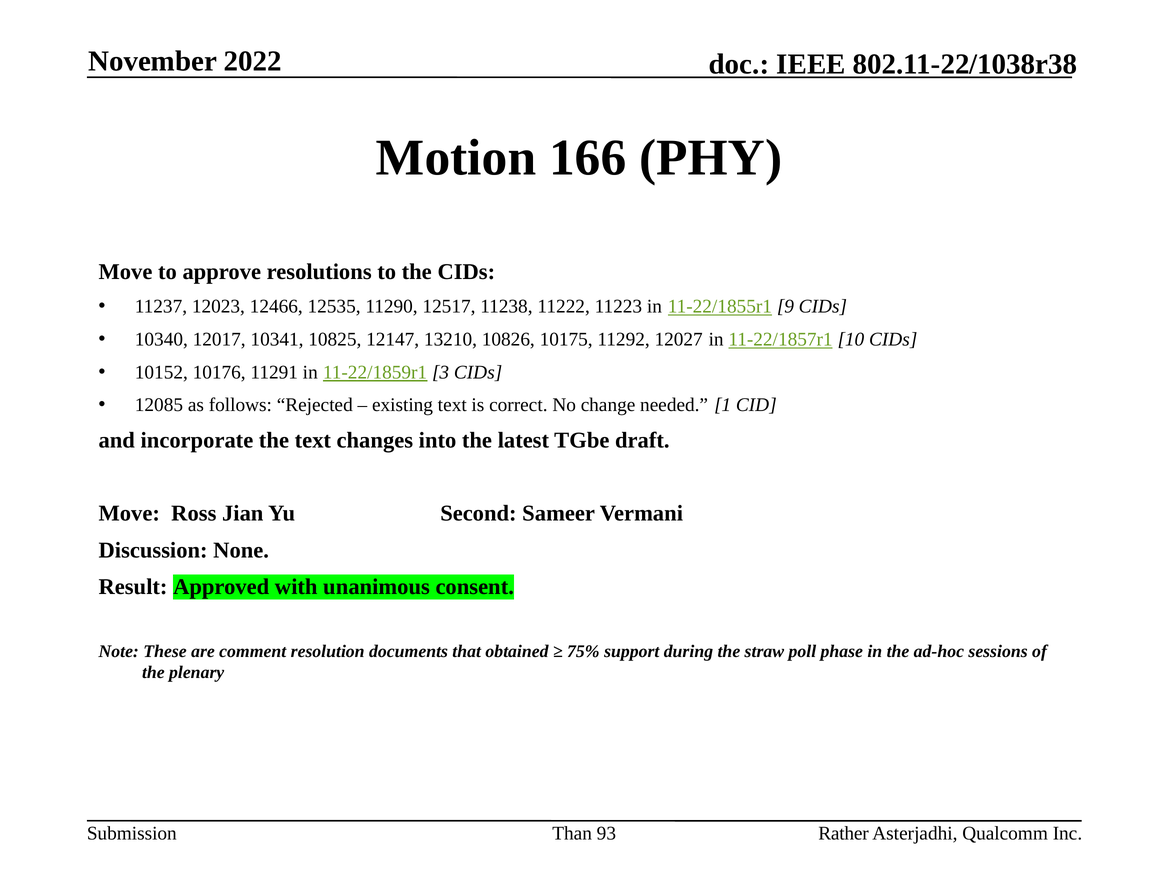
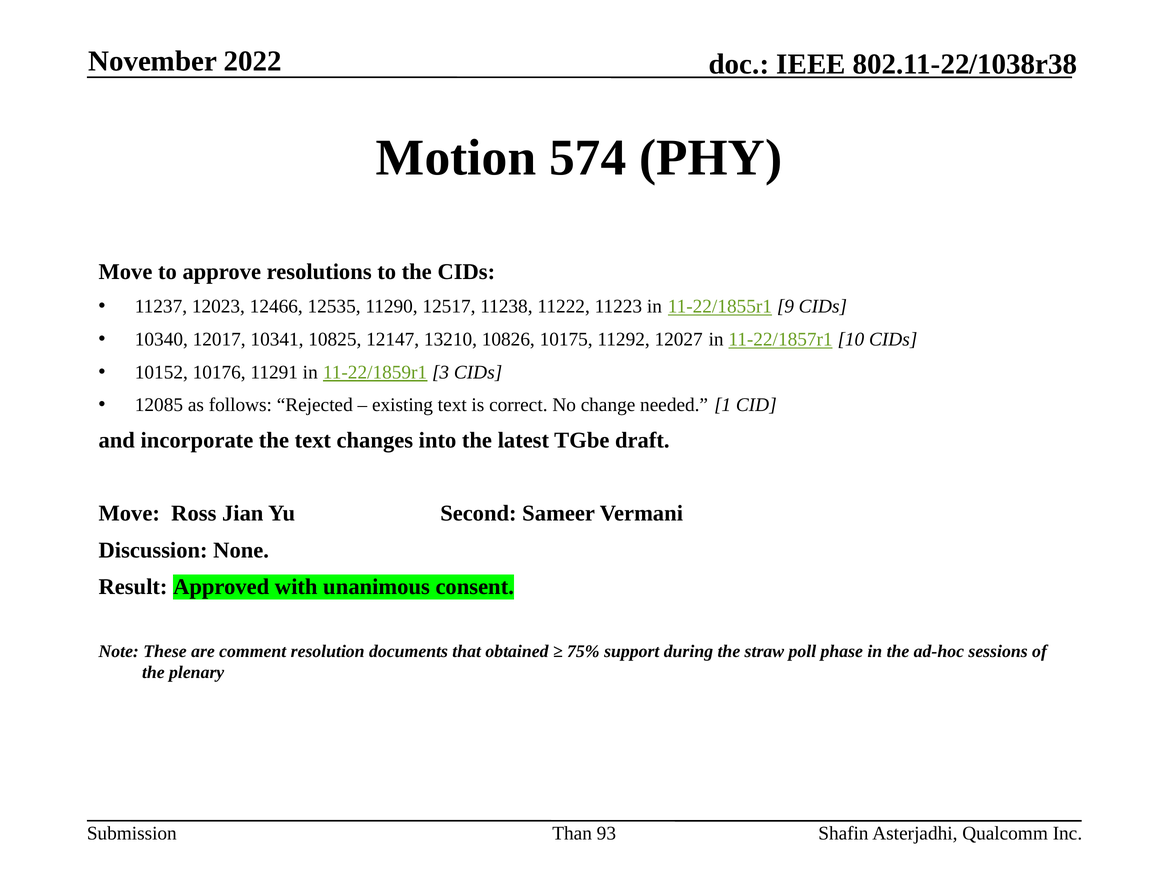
166: 166 -> 574 (588, 158)
Rather: Rather -> Shafin (843, 834)
